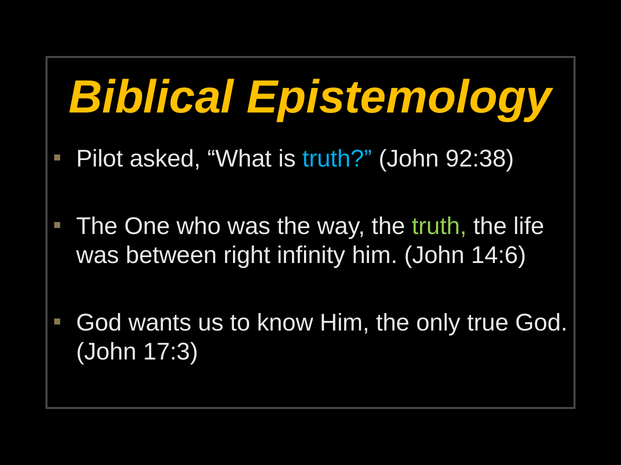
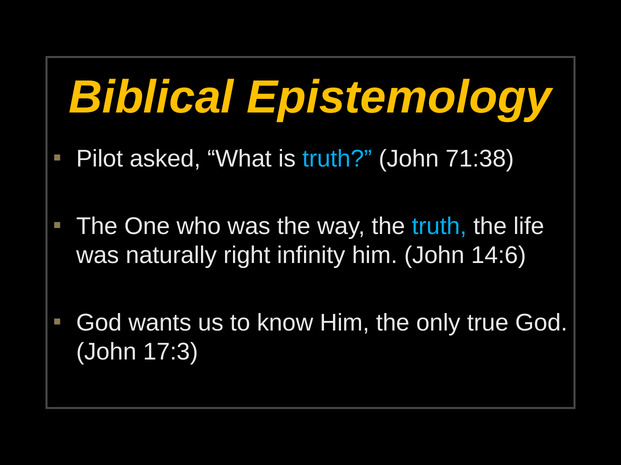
92:38: 92:38 -> 71:38 (480, 159)
truth colour: light green -> light blue (439, 227)
between: between -> naturally (171, 256)
